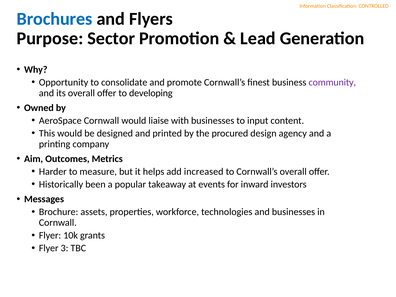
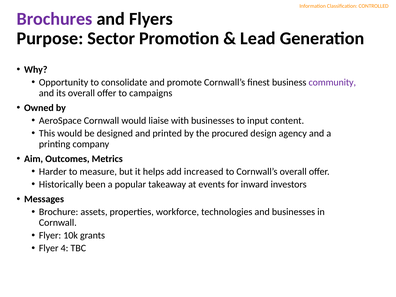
Brochures colour: blue -> purple (55, 19)
developing: developing -> campaigns (151, 93)
3: 3 -> 4 (65, 248)
